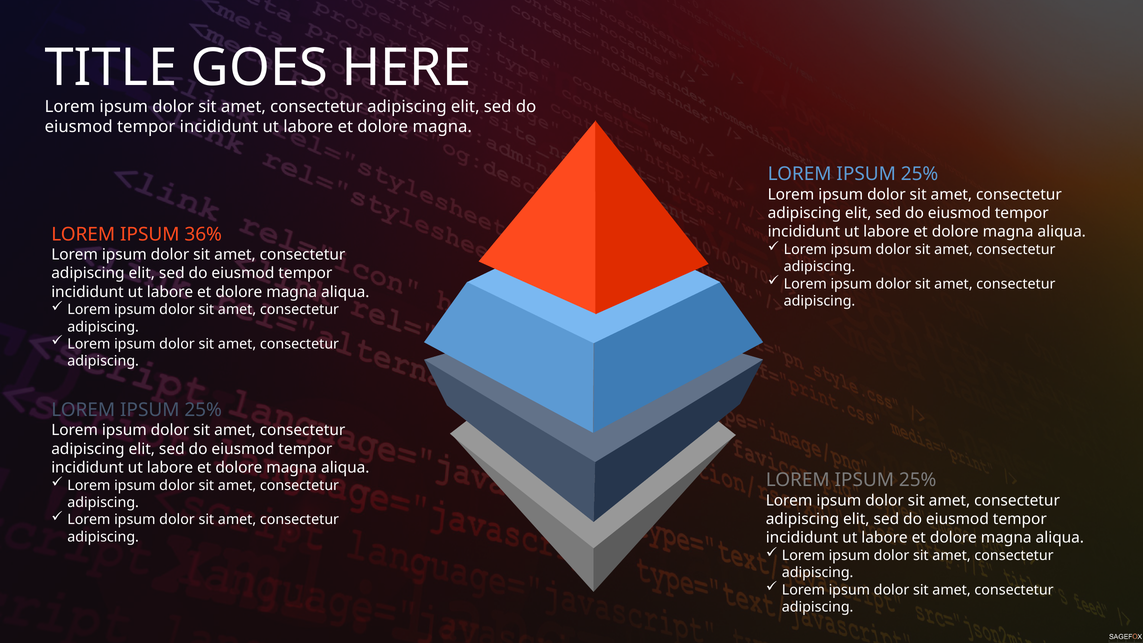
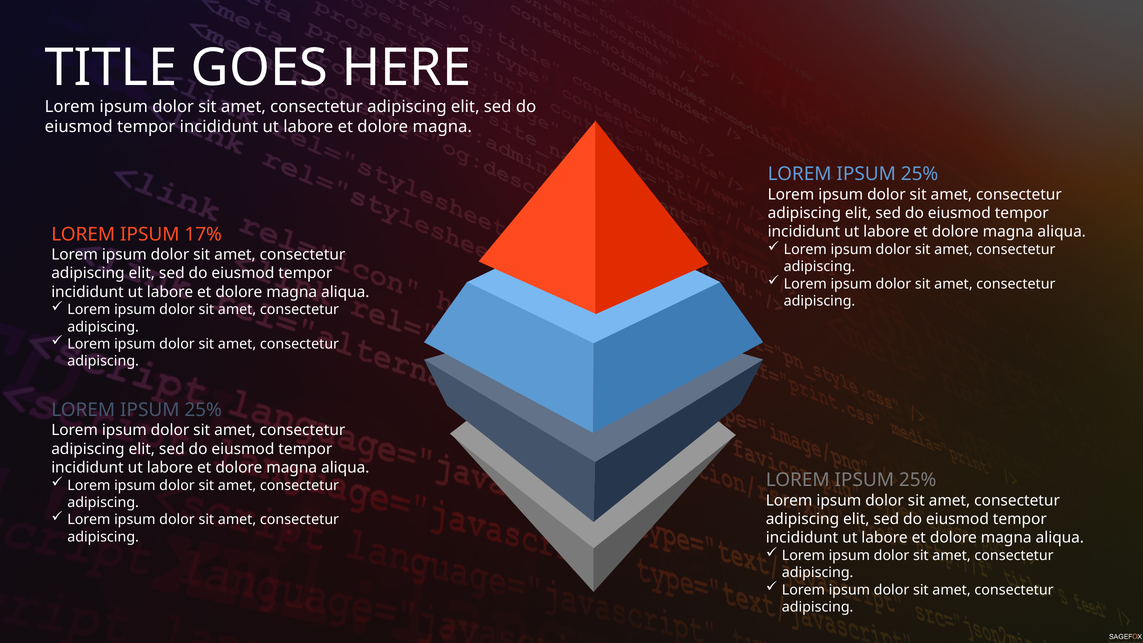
36%: 36% -> 17% (203, 234)
